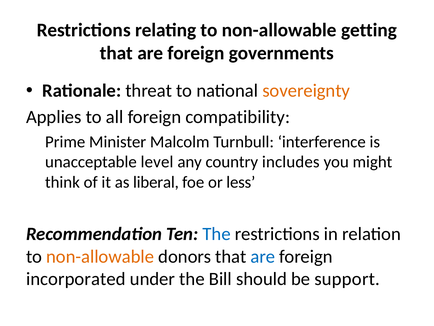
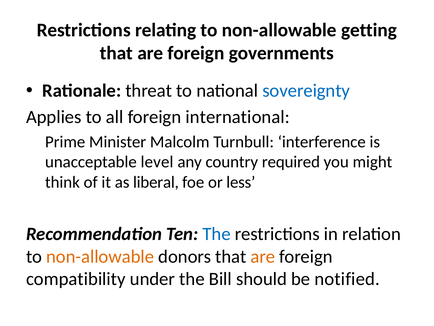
sovereignty colour: orange -> blue (306, 91)
compatibility: compatibility -> international (238, 117)
includes: includes -> required (291, 162)
are colour: blue -> orange (263, 256)
incorporated: incorporated -> compatibility (76, 279)
support: support -> notified (347, 279)
